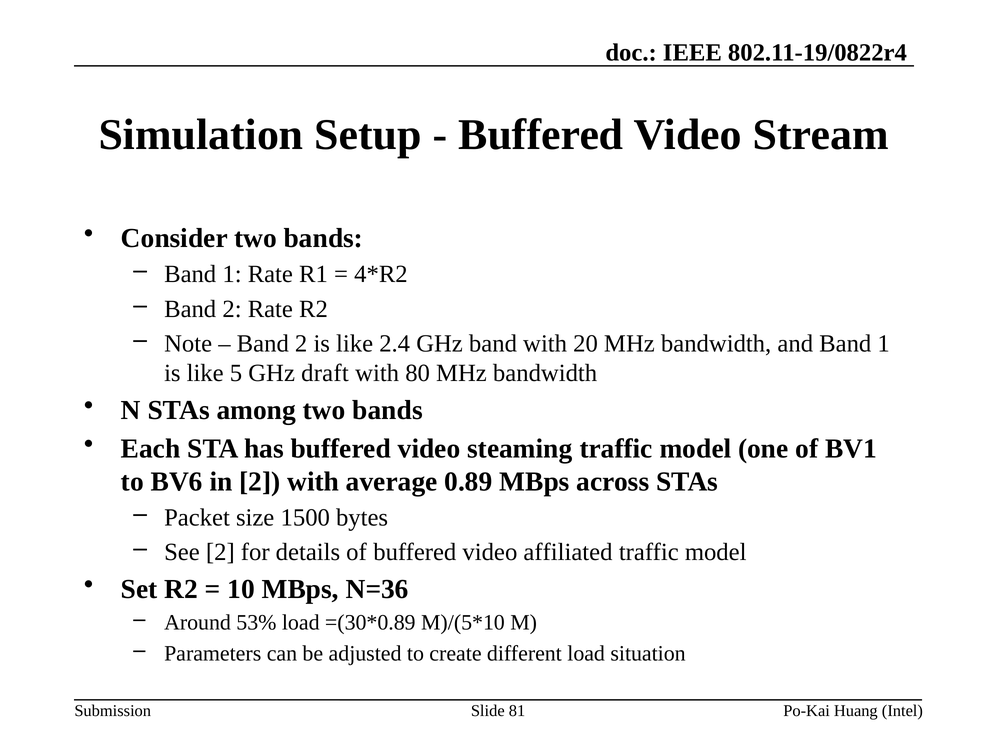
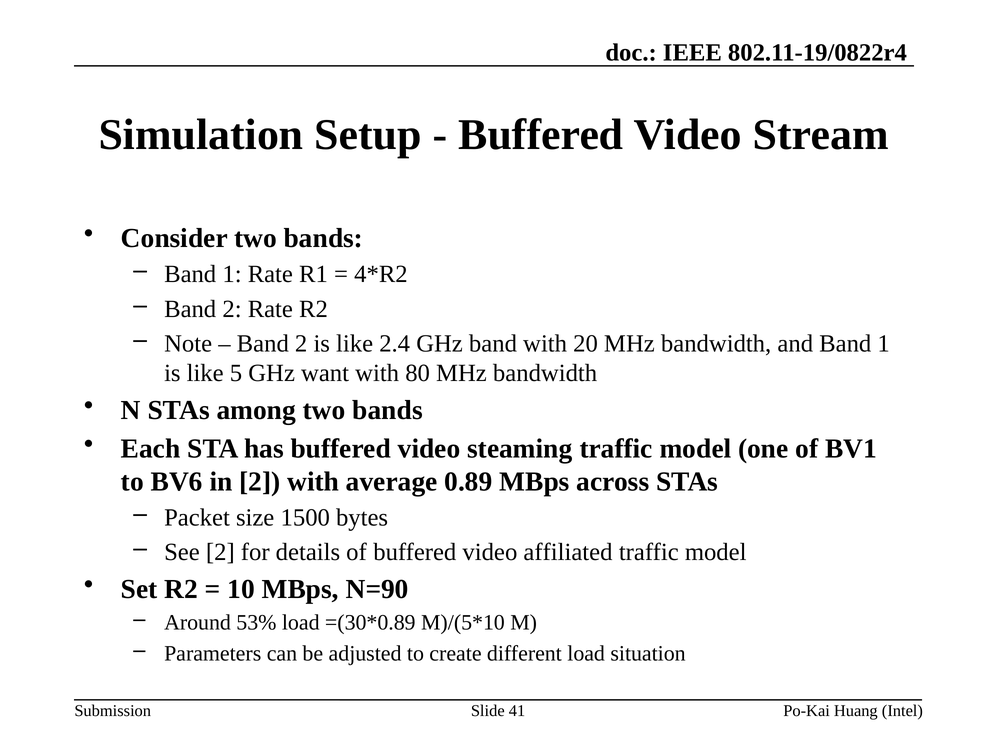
draft: draft -> want (325, 373)
N=36: N=36 -> N=90 (377, 589)
81: 81 -> 41 (517, 711)
